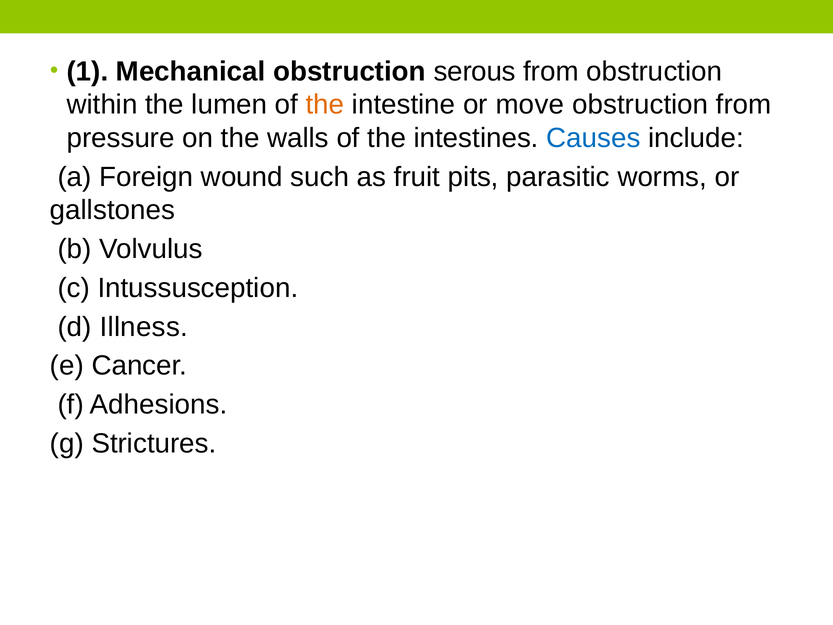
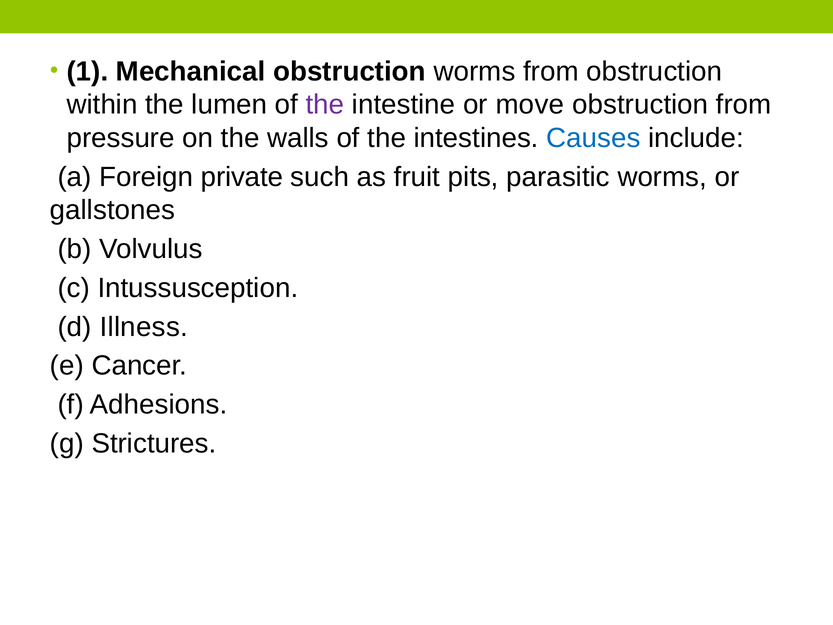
obstruction serous: serous -> worms (475, 71)
the colour: orange -> purple (325, 105)
wound: wound -> private (242, 177)
